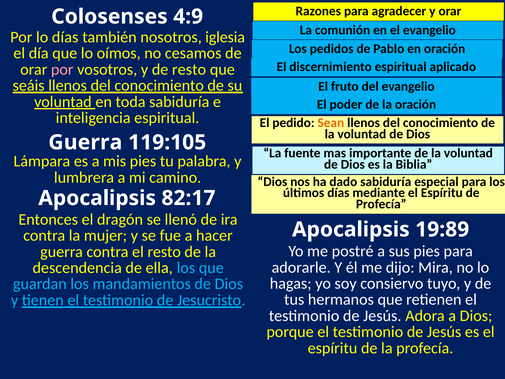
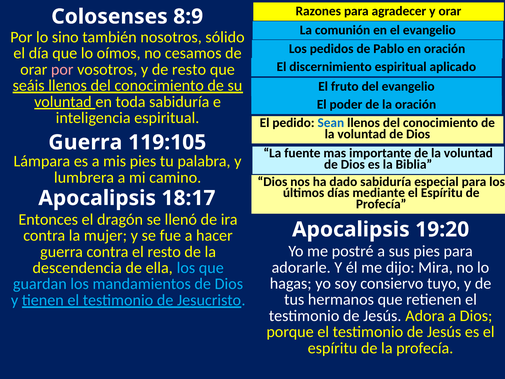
4:9: 4:9 -> 8:9 (188, 17)
lo días: días -> sino (65, 37)
iglesia: iglesia -> sólido (225, 37)
Sean colour: orange -> blue (331, 123)
82:17: 82:17 -> 18:17 (188, 198)
19:89: 19:89 -> 19:20 (442, 229)
